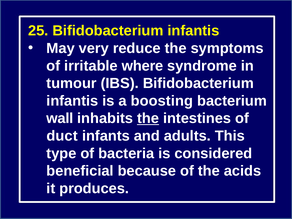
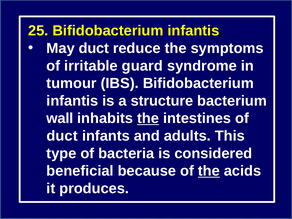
May very: very -> duct (94, 48)
where: where -> guard (142, 66)
boosting: boosting -> structure (162, 101)
the underline: none -> present (209, 171)
